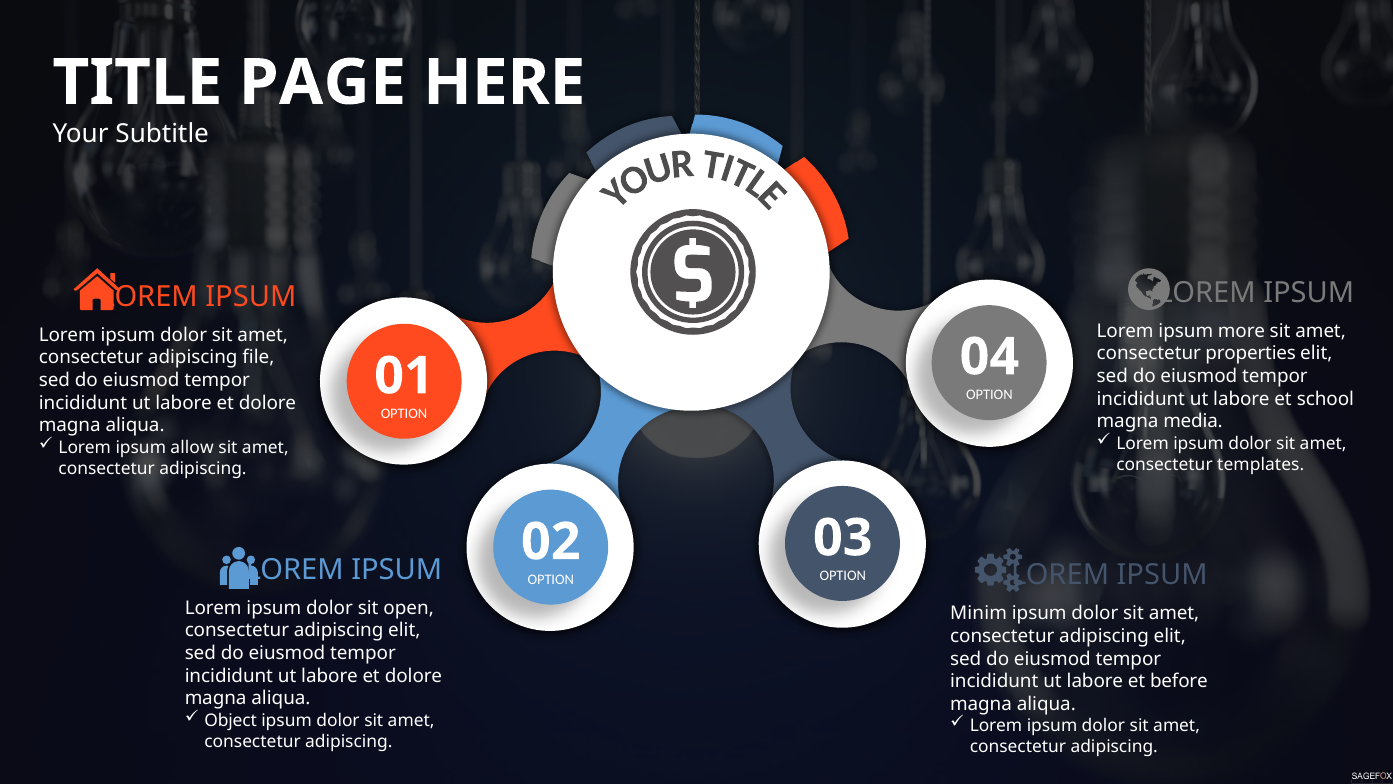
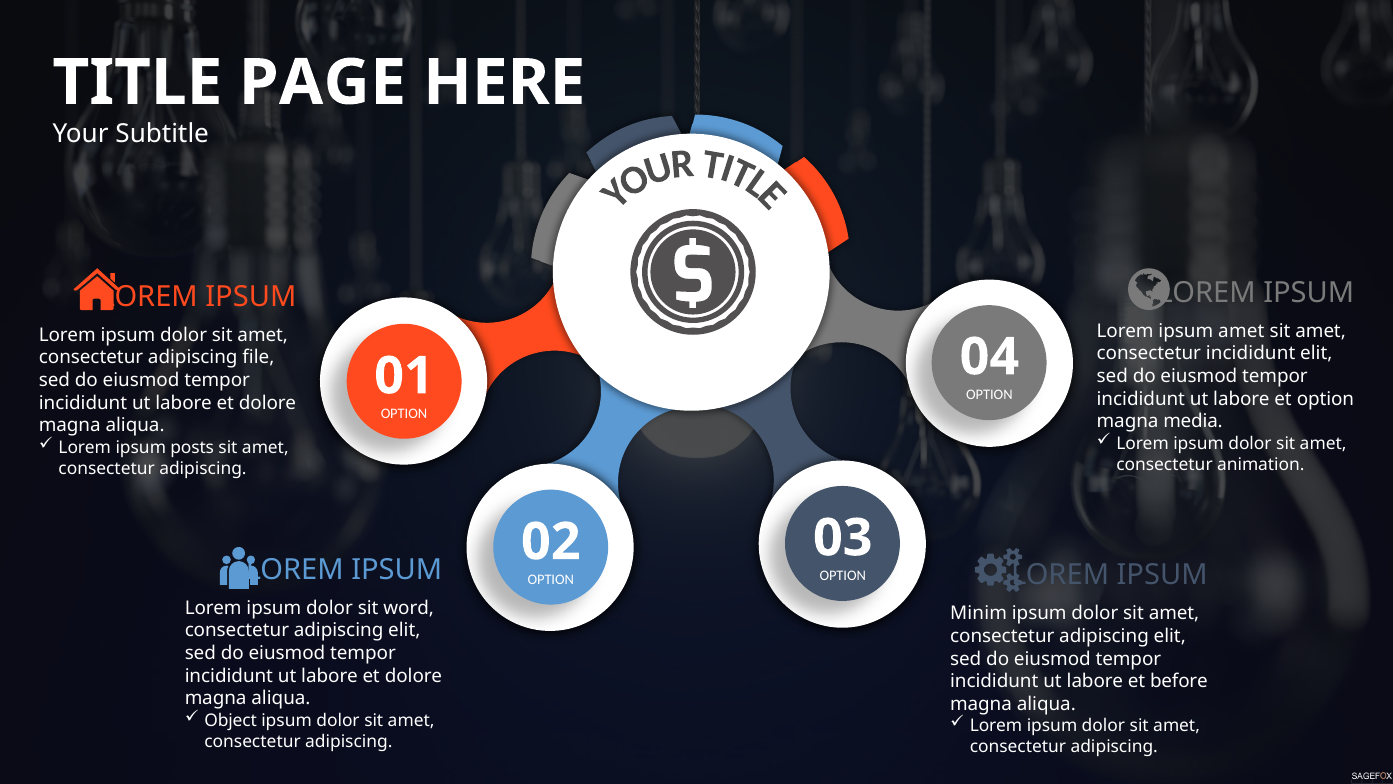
ipsum more: more -> amet (1241, 331)
consectetur properties: properties -> incididunt (1251, 354)
et school: school -> option (1325, 399)
allow: allow -> posts (192, 447)
templates: templates -> animation (1261, 464)
open: open -> word (409, 608)
